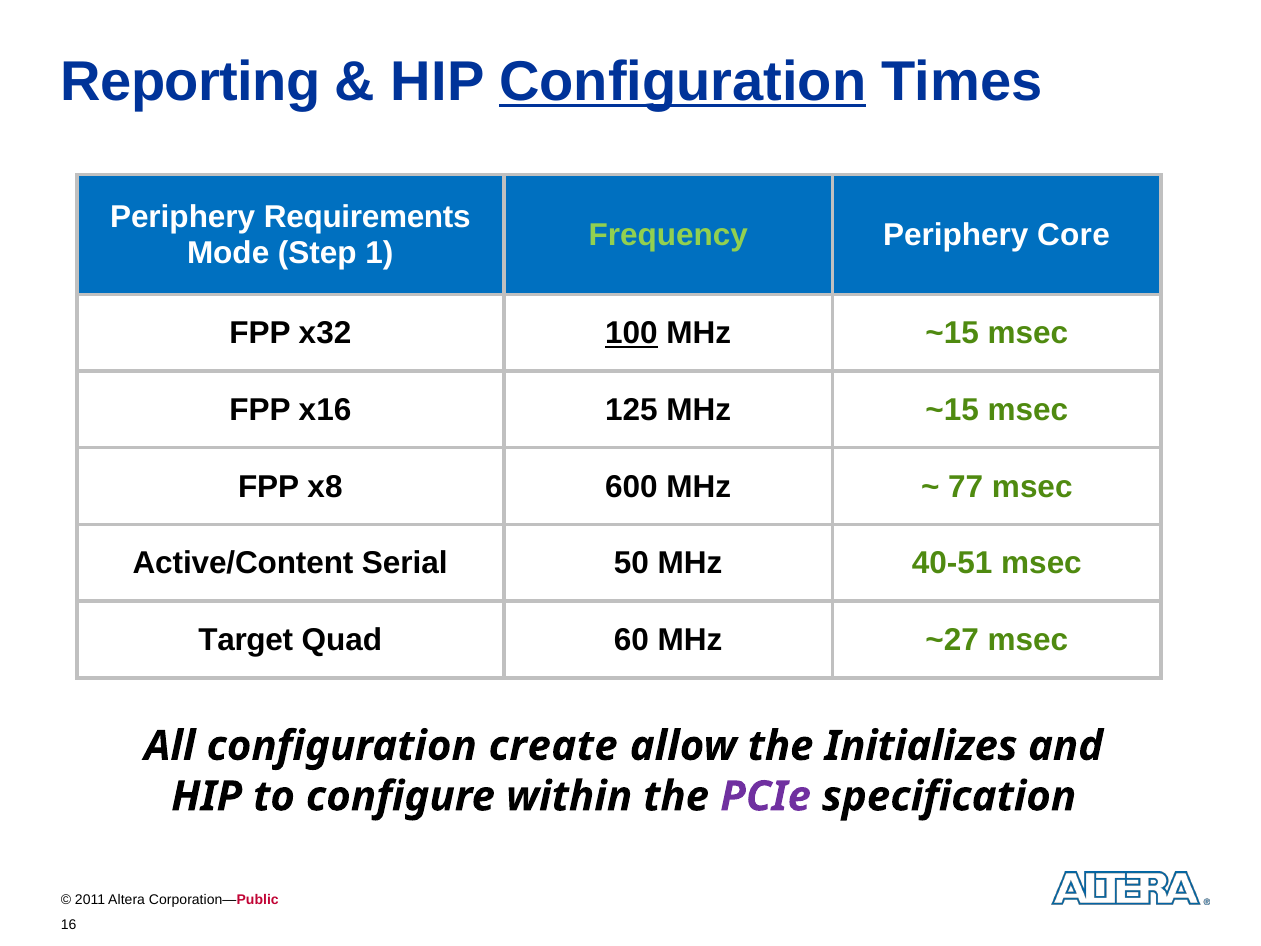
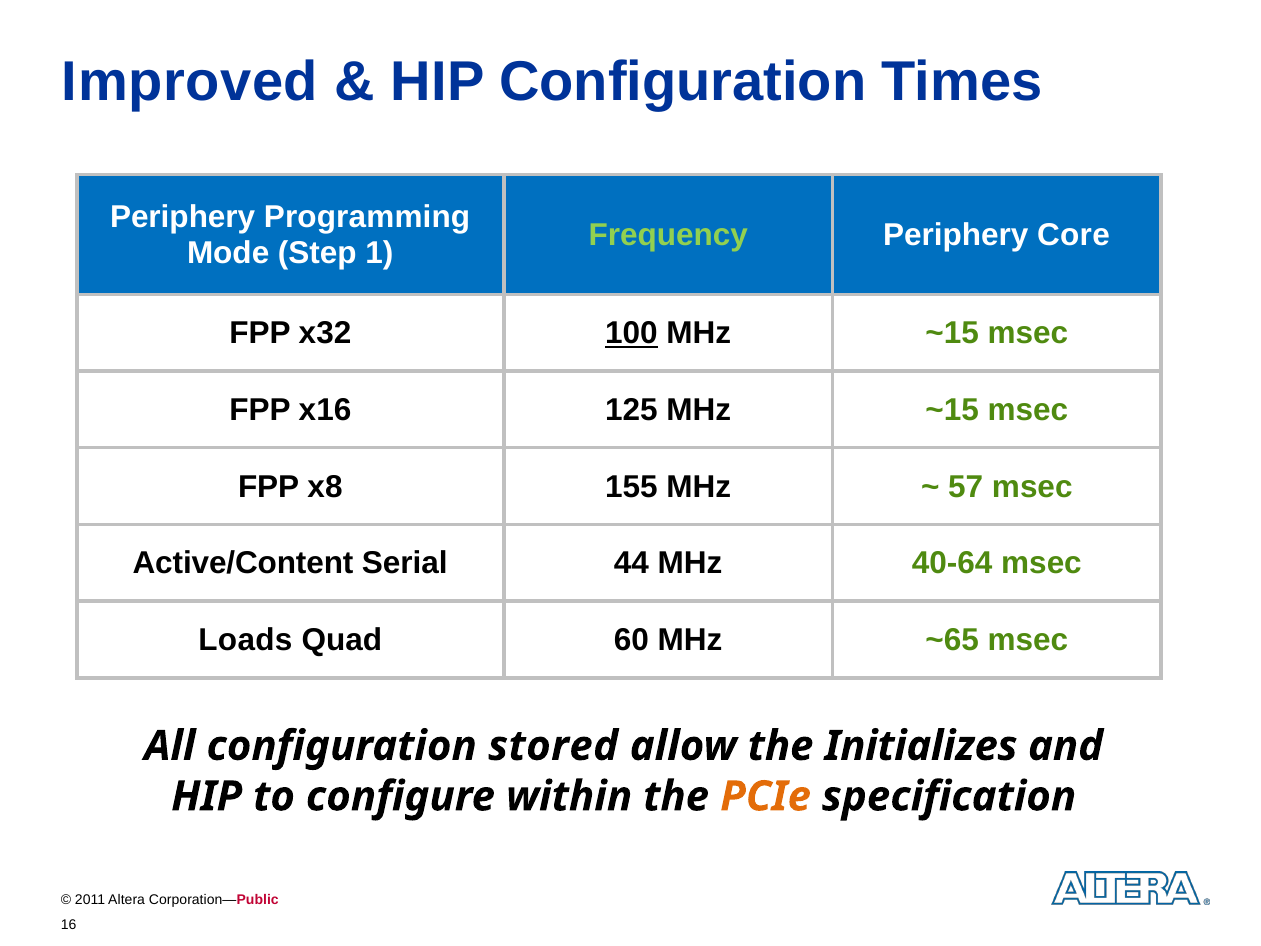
Reporting: Reporting -> Improved (190, 81)
Configuration underline: present -> none (683, 81)
Requirements: Requirements -> Programming (367, 217)
600: 600 -> 155 (631, 487)
77: 77 -> 57 (966, 487)
50: 50 -> 44 (631, 563)
40-51: 40-51 -> 40-64 (952, 563)
Target: Target -> Loads (245, 640)
~27: ~27 -> ~65 (952, 640)
create: create -> stored (553, 746)
PCIe colour: purple -> orange (766, 796)
